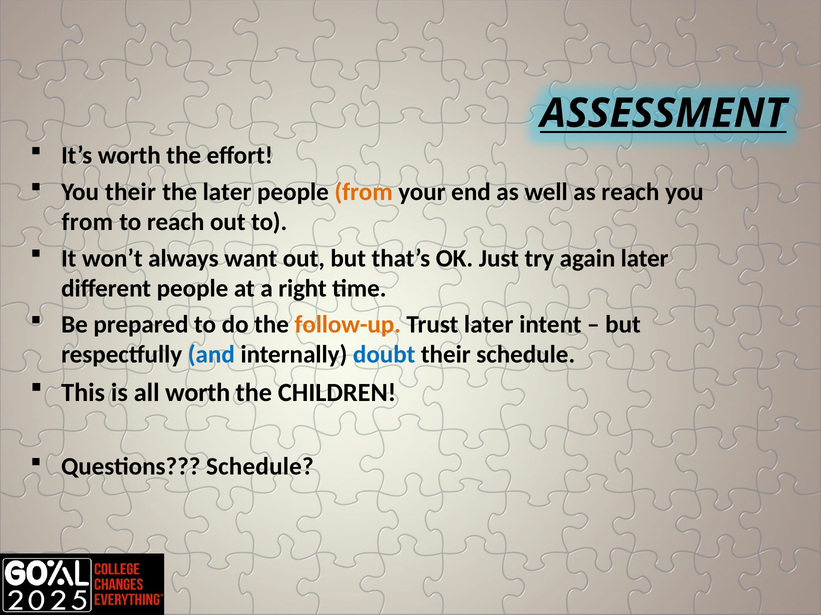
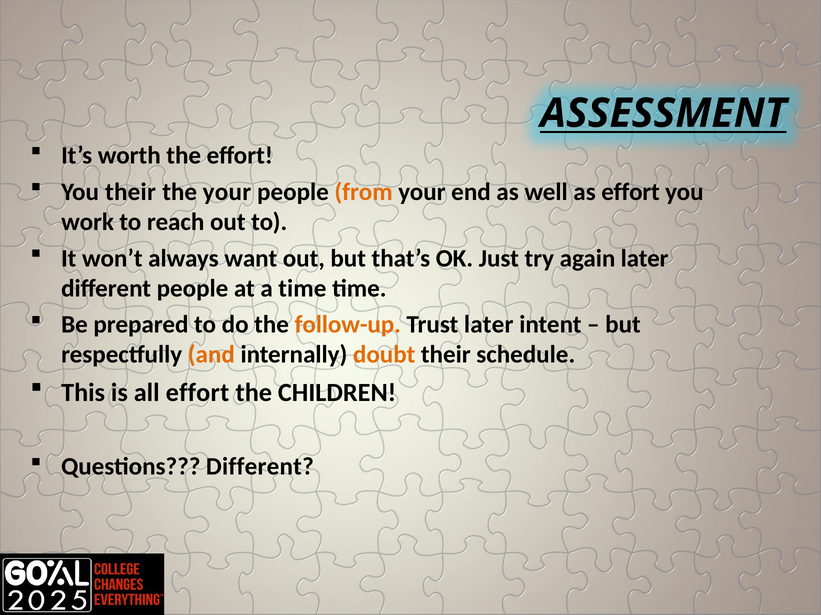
the later: later -> your (227, 192)
as reach: reach -> effort (631, 192)
from: from -> work (88, 222)
a right: right -> time (302, 289)
and colour: blue -> orange (211, 355)
doubt colour: blue -> orange (384, 355)
all worth: worth -> effort (197, 393)
Questions Schedule: Schedule -> Different (260, 467)
